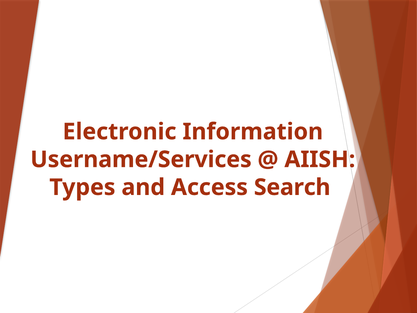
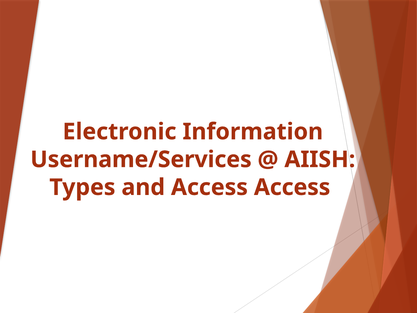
Access Search: Search -> Access (292, 187)
